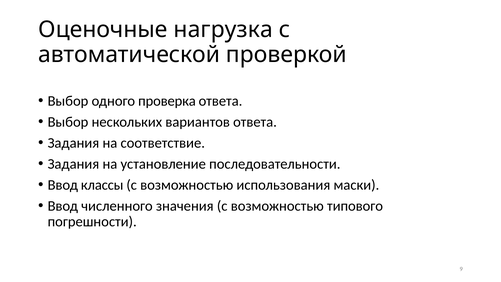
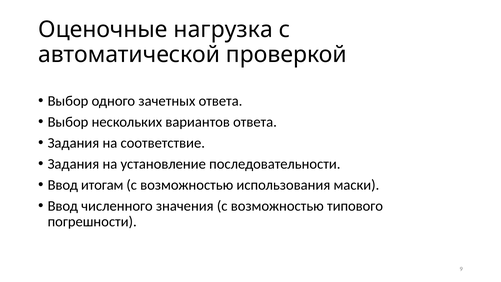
проверка: проверка -> зачетных (167, 101)
классы: классы -> итогам (102, 185)
